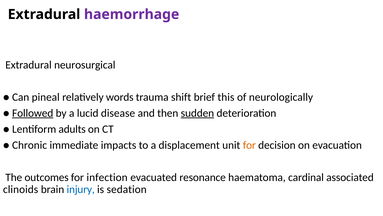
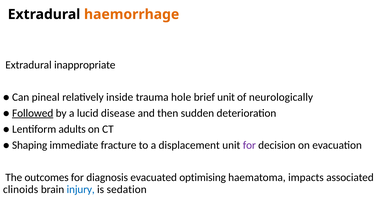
haemorrhage colour: purple -> orange (132, 14)
neurosurgical: neurosurgical -> inappropriate (85, 65)
words: words -> inside (120, 97)
shift: shift -> hole (181, 97)
brief this: this -> unit (226, 97)
sudden underline: present -> none (197, 113)
Chronic: Chronic -> Shaping (30, 145)
impacts: impacts -> fracture (119, 145)
for colour: orange -> purple (249, 145)
infection: infection -> diagnosis (107, 177)
resonance: resonance -> optimising (203, 177)
cardinal: cardinal -> impacts (306, 177)
